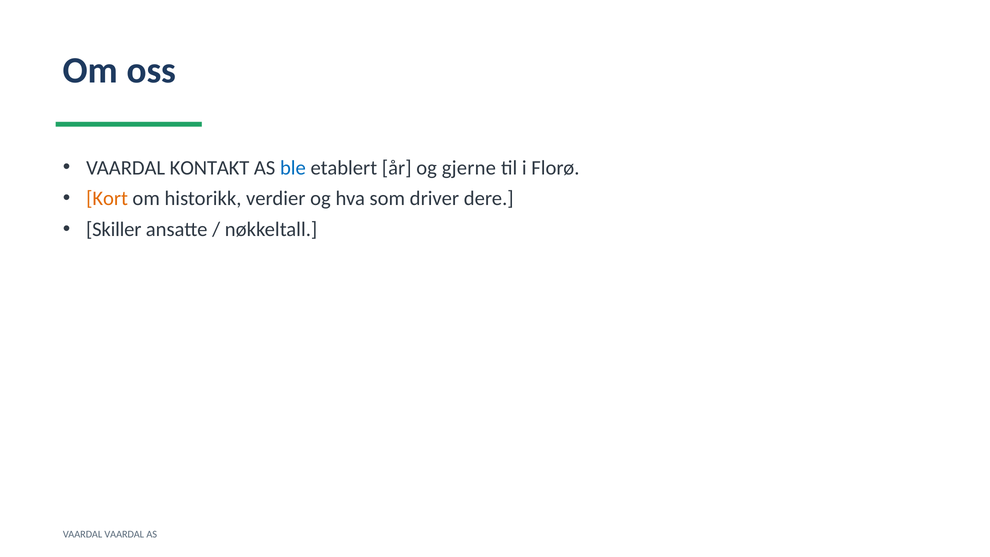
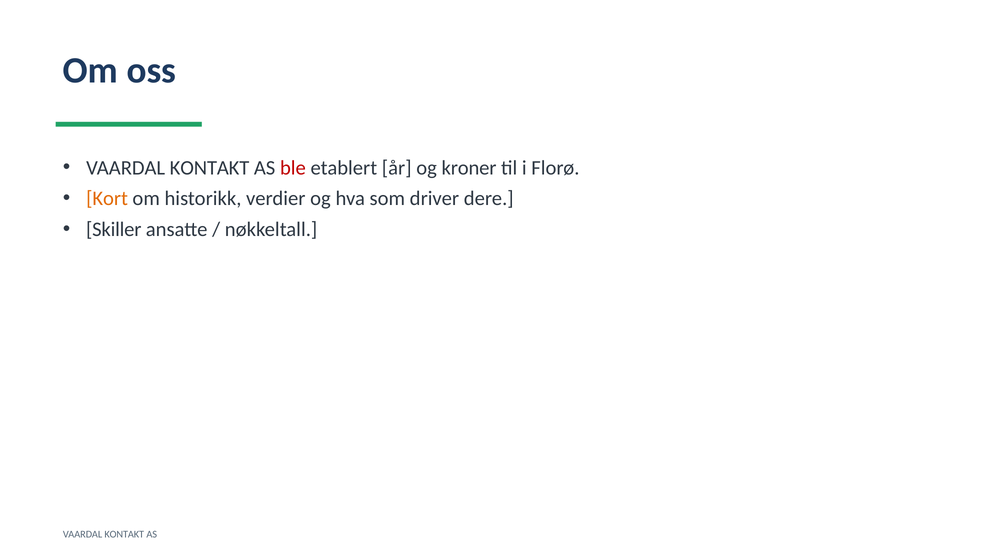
ble colour: blue -> red (293, 168)
gjerne: gjerne -> kroner (469, 168)
VAARDAL: VAARDAL -> KONTAKT (124, 534)
